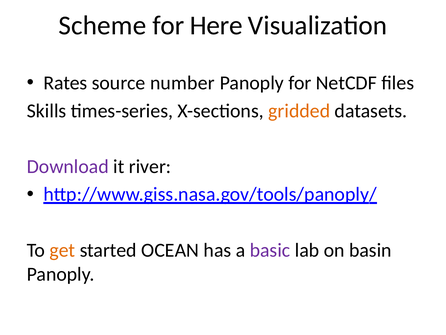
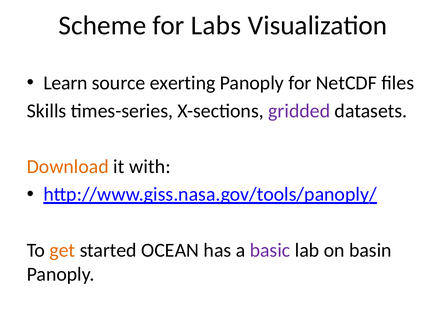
Here: Here -> Labs (216, 26)
Rates: Rates -> Learn (65, 83)
number: number -> exerting (183, 83)
gridded colour: orange -> purple (299, 111)
Download colour: purple -> orange (68, 166)
river: river -> with (150, 166)
